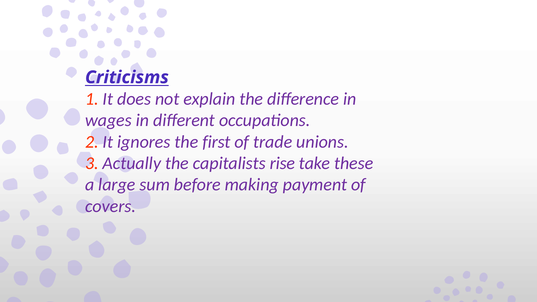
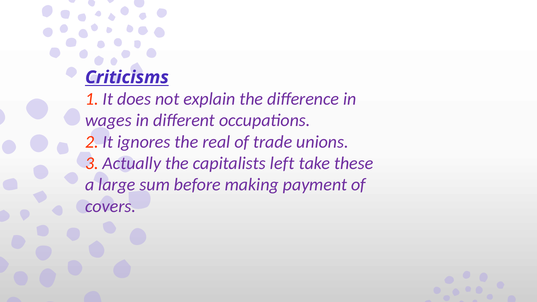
first: first -> real (216, 142)
rise: rise -> left (282, 163)
